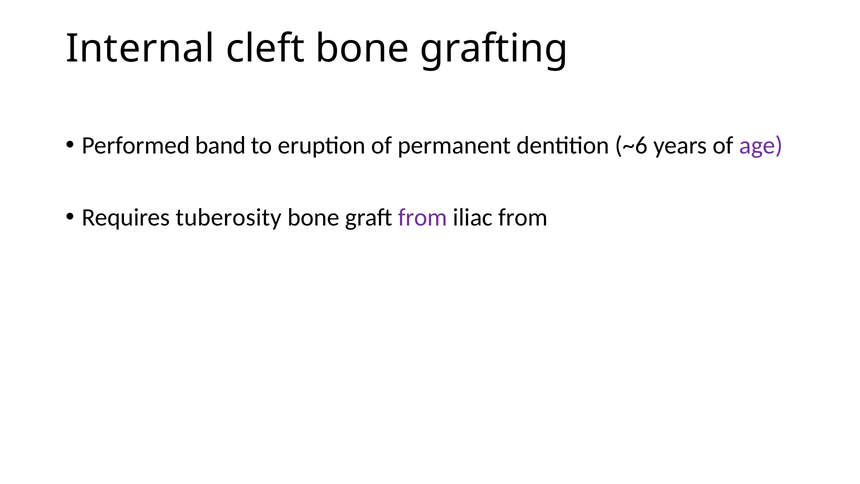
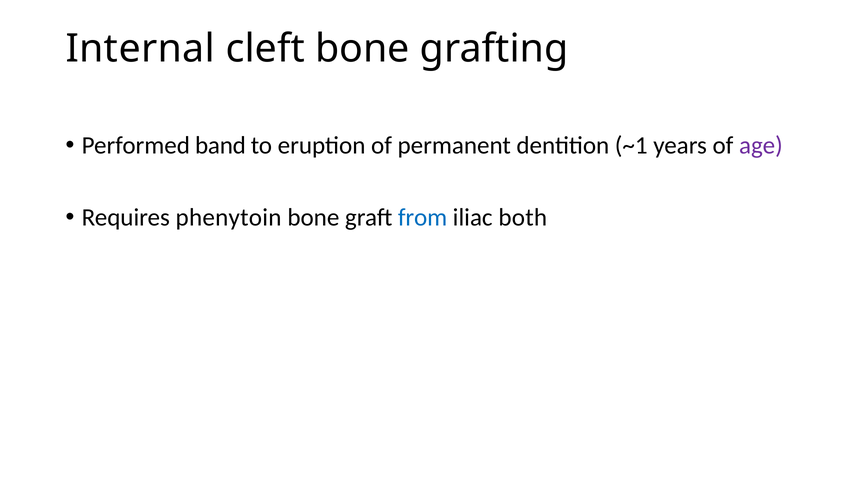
~6: ~6 -> ~1 (631, 145)
tuberosity: tuberosity -> phenytoin (229, 218)
from colour: purple -> blue (423, 218)
iliac from: from -> both (523, 218)
